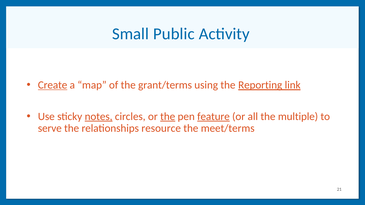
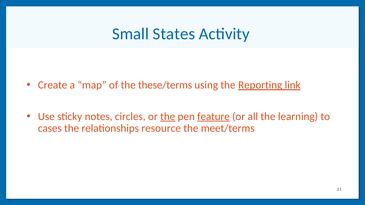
Public: Public -> States (174, 34)
Create underline: present -> none (53, 85)
grant/terms: grant/terms -> these/terms (165, 85)
notes underline: present -> none (99, 117)
multiple: multiple -> learning (298, 117)
serve: serve -> cases (50, 129)
